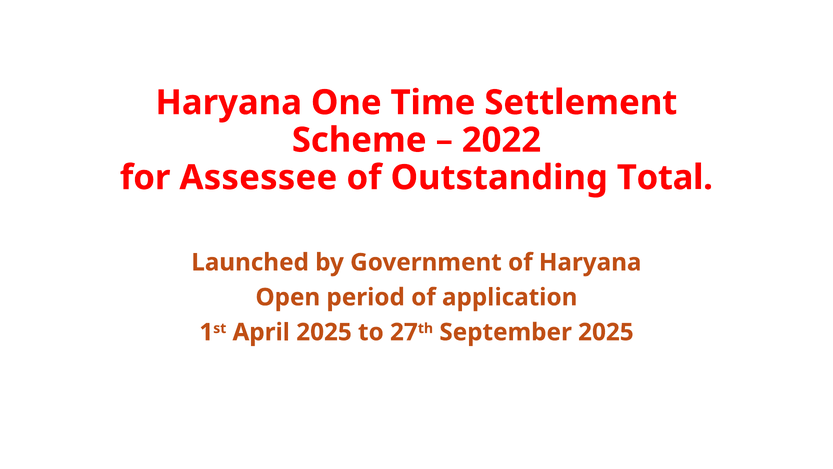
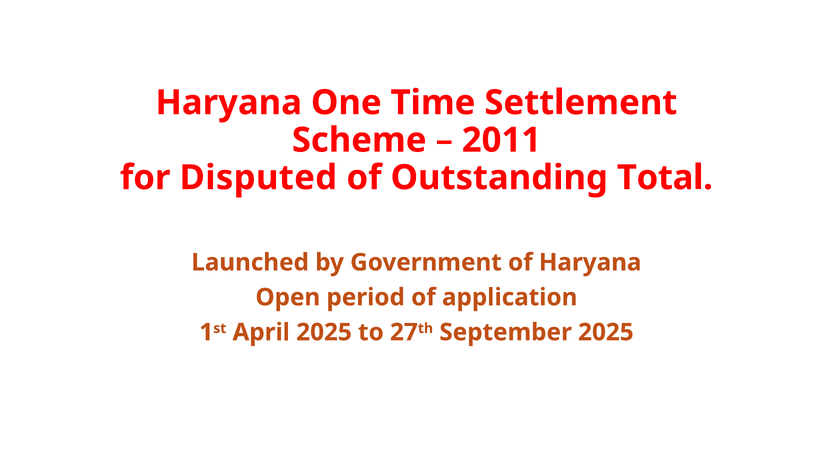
2022: 2022 -> 2011 (501, 140)
Assessee: Assessee -> Disputed (258, 177)
